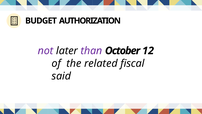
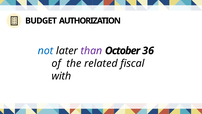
not colour: purple -> blue (46, 51)
12: 12 -> 36 (148, 51)
said: said -> with (61, 76)
